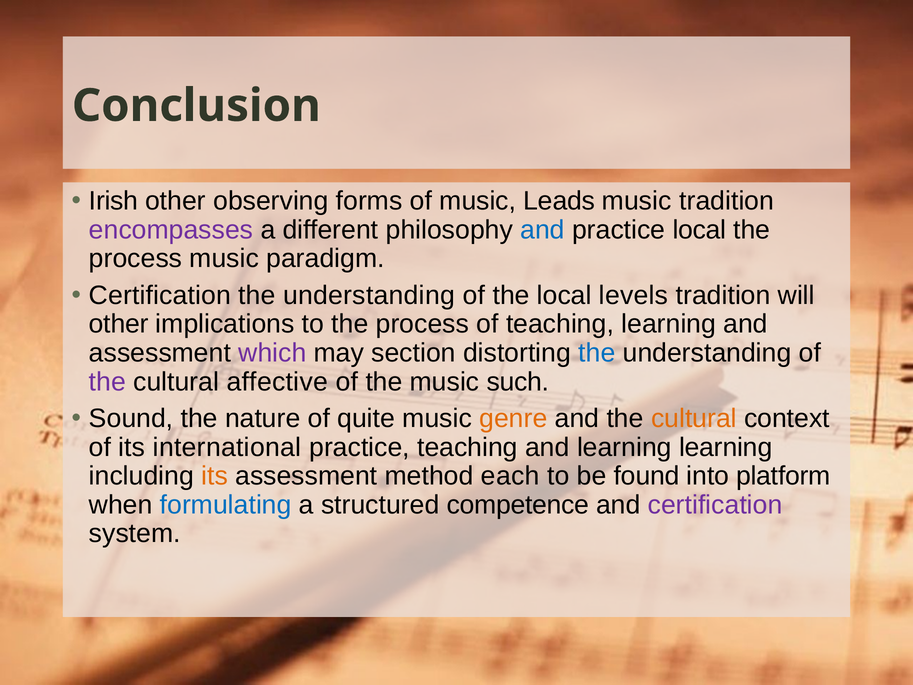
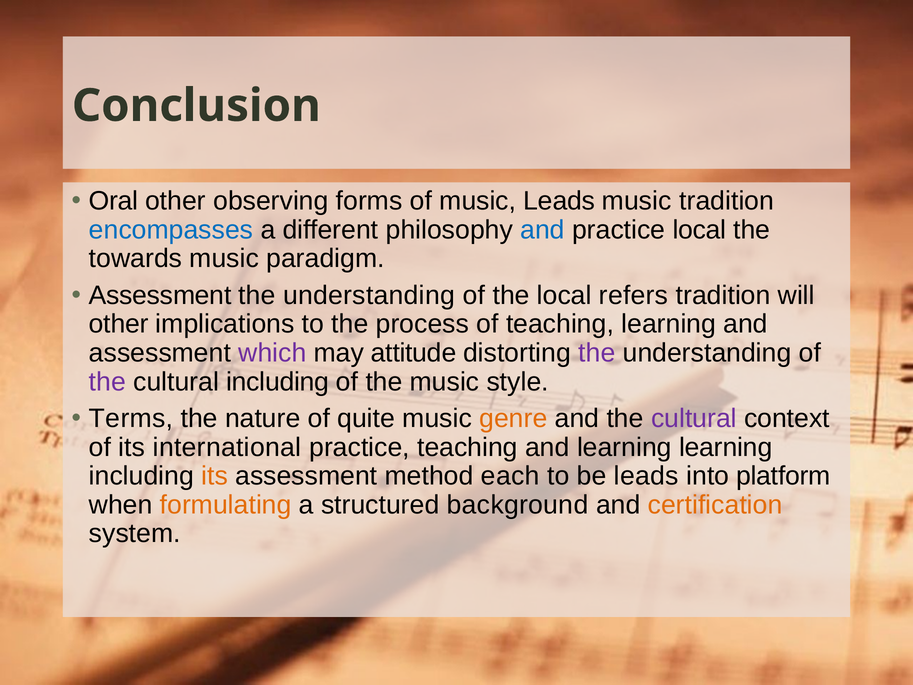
Irish: Irish -> Oral (114, 201)
encompasses colour: purple -> blue (171, 230)
process: process -> towards (136, 259)
Certification: Certification -> Assessment (160, 295)
levels: levels -> refers (634, 295)
section: section -> attitude (414, 353)
the colour: blue -> purple (597, 353)
cultural affective: affective -> including (278, 382)
such: such -> style (518, 382)
Sound: Sound -> Terms (131, 418)
cultural colour: orange -> purple (694, 418)
be found: found -> leads (646, 476)
formulating colour: blue -> orange (226, 505)
competence: competence -> background (518, 505)
certification colour: purple -> orange (715, 505)
